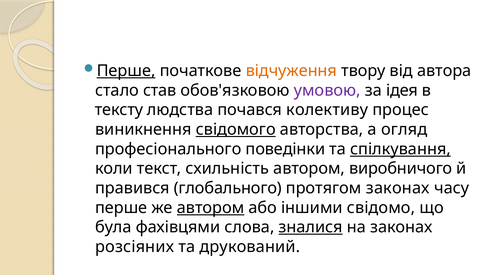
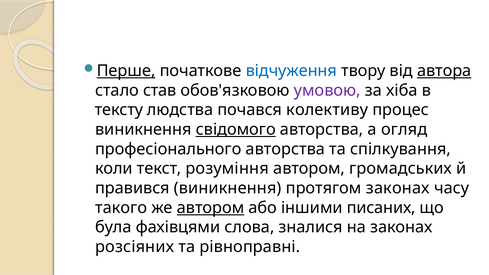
відчуження colour: orange -> blue (291, 71)
автора underline: none -> present (444, 71)
ідея: ідея -> хіба (402, 90)
професіонального поведінки: поведінки -> авторства (285, 149)
спілкування underline: present -> none (400, 149)
схильність: схильність -> розуміння (227, 169)
виробничого: виробничого -> громадських (401, 169)
правився глобального: глобального -> виникнення (228, 188)
перше: перше -> такого (121, 208)
свідомо: свідомо -> писаних (381, 208)
зналися underline: present -> none (311, 227)
друкований: друкований -> рівноправні (250, 247)
